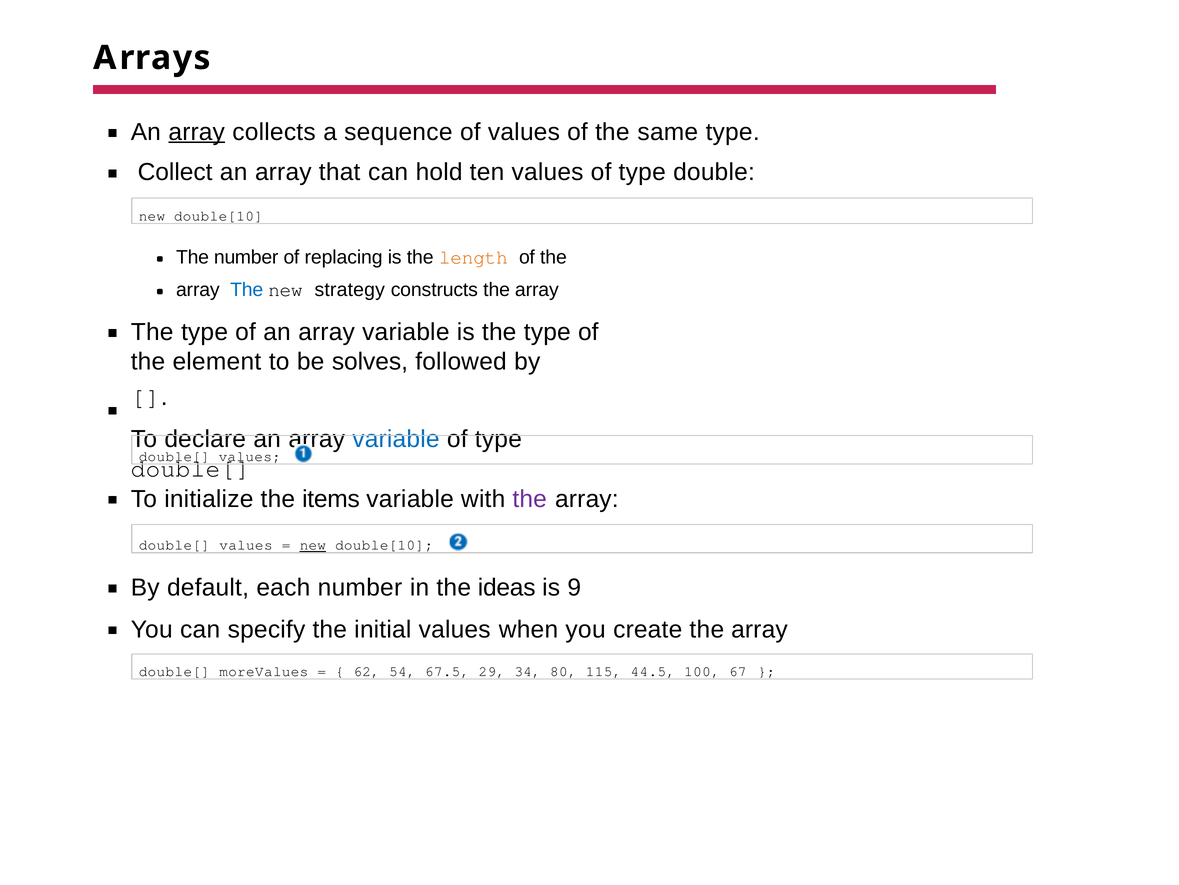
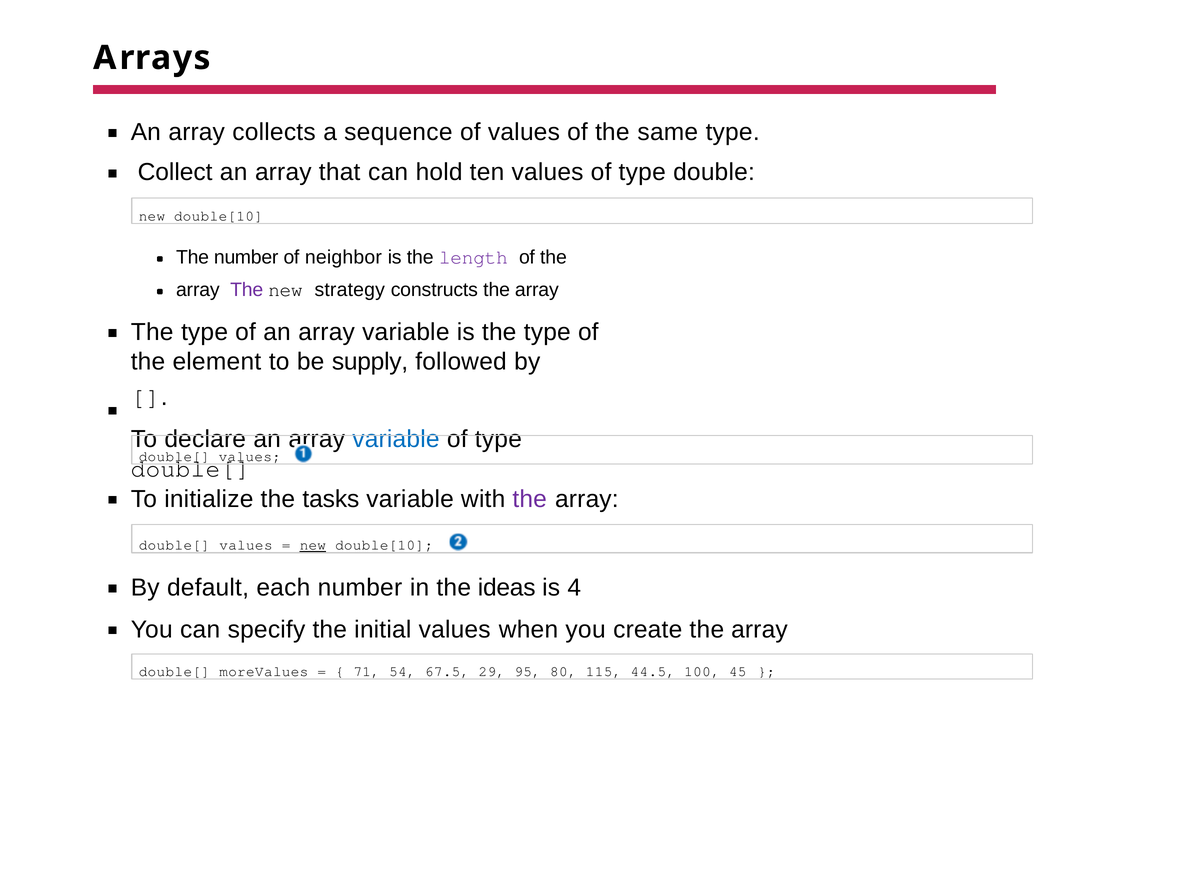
array underline: present -> none (197, 132)
replacing: replacing -> neighbor (343, 257)
length colour: orange -> purple (473, 257)
The colour: blue -> purple (247, 289)
solves: solves -> supply (370, 361)
items: items -> tasks (331, 498)
9: 9 -> 4 (574, 587)
62: 62 -> 71 (367, 671)
34: 34 -> 95 (528, 671)
67: 67 -> 45 (738, 671)
